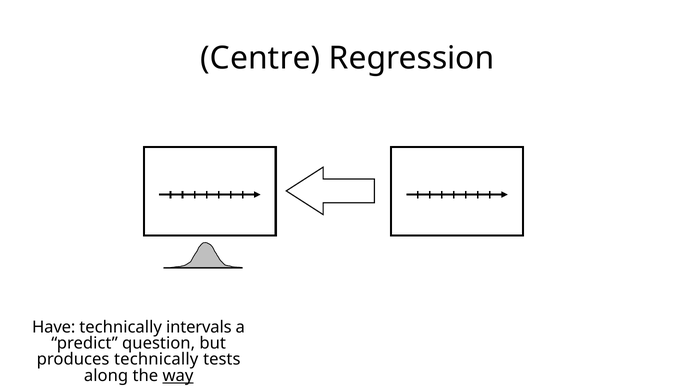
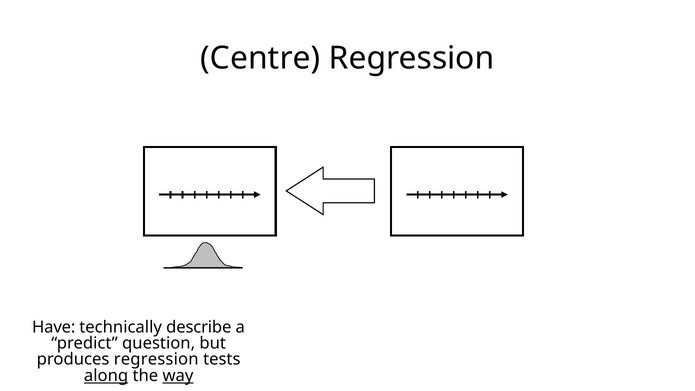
intervals: intervals -> describe (199, 327)
produces technically: technically -> regression (156, 359)
along underline: none -> present (106, 376)
